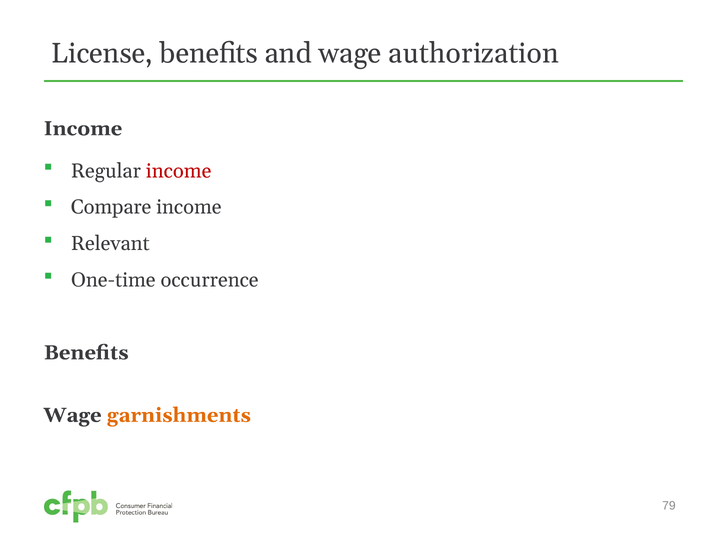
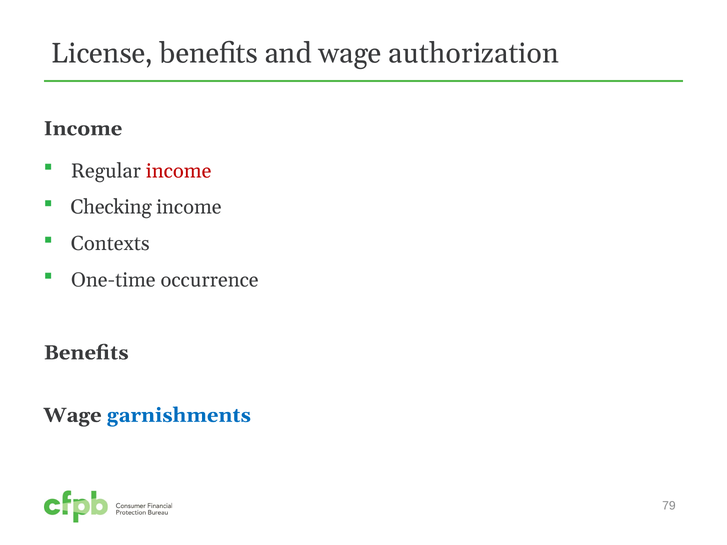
Compare: Compare -> Checking (111, 207)
Relevant: Relevant -> Contexts (110, 244)
garnishments colour: orange -> blue (179, 415)
